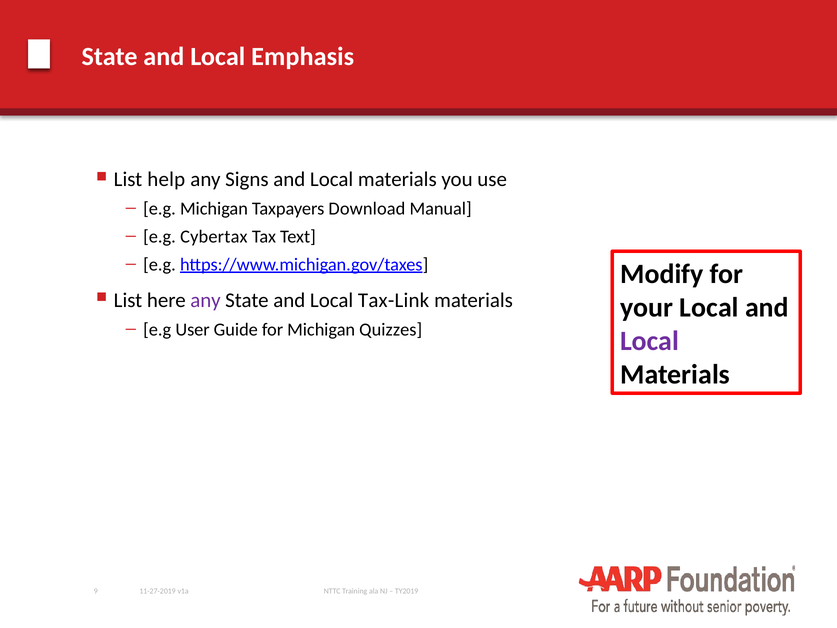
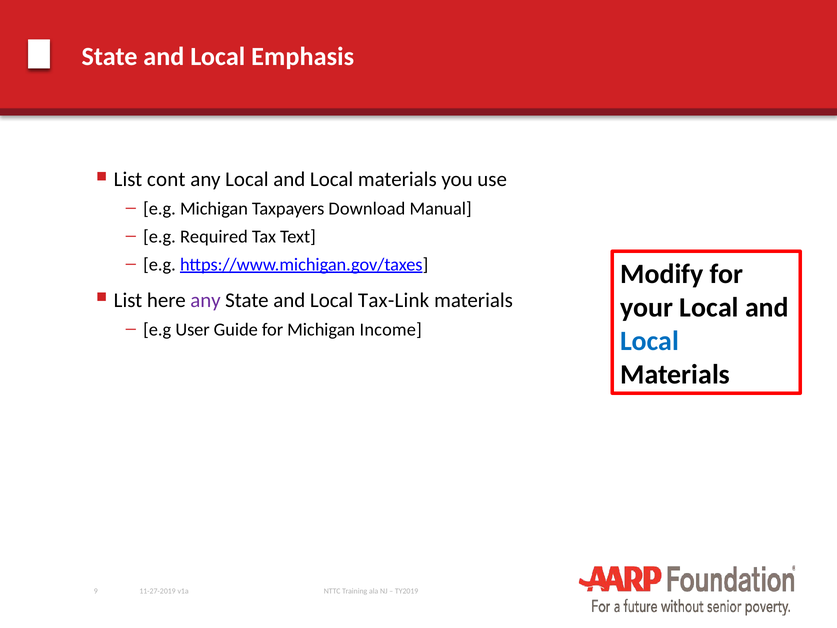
help: help -> cont (166, 179)
any Signs: Signs -> Local (247, 179)
Cybertax: Cybertax -> Required (214, 237)
Quizzes: Quizzes -> Income (391, 329)
Local colour: purple -> blue (650, 341)
